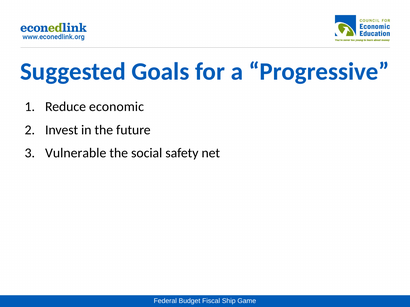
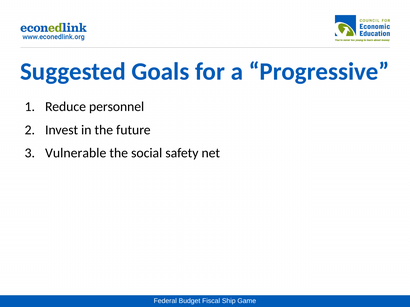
economic: economic -> personnel (117, 107)
